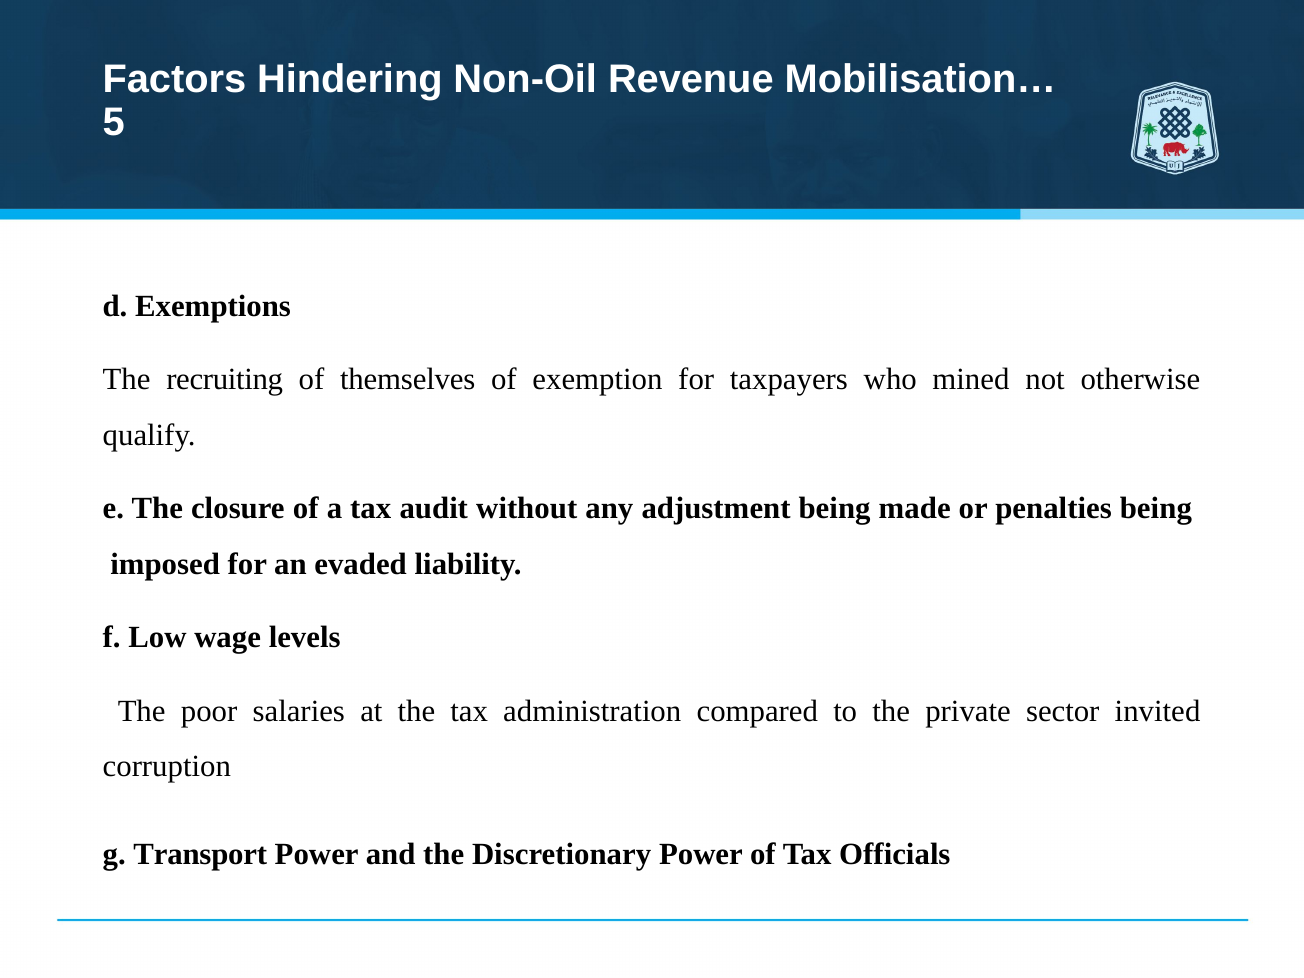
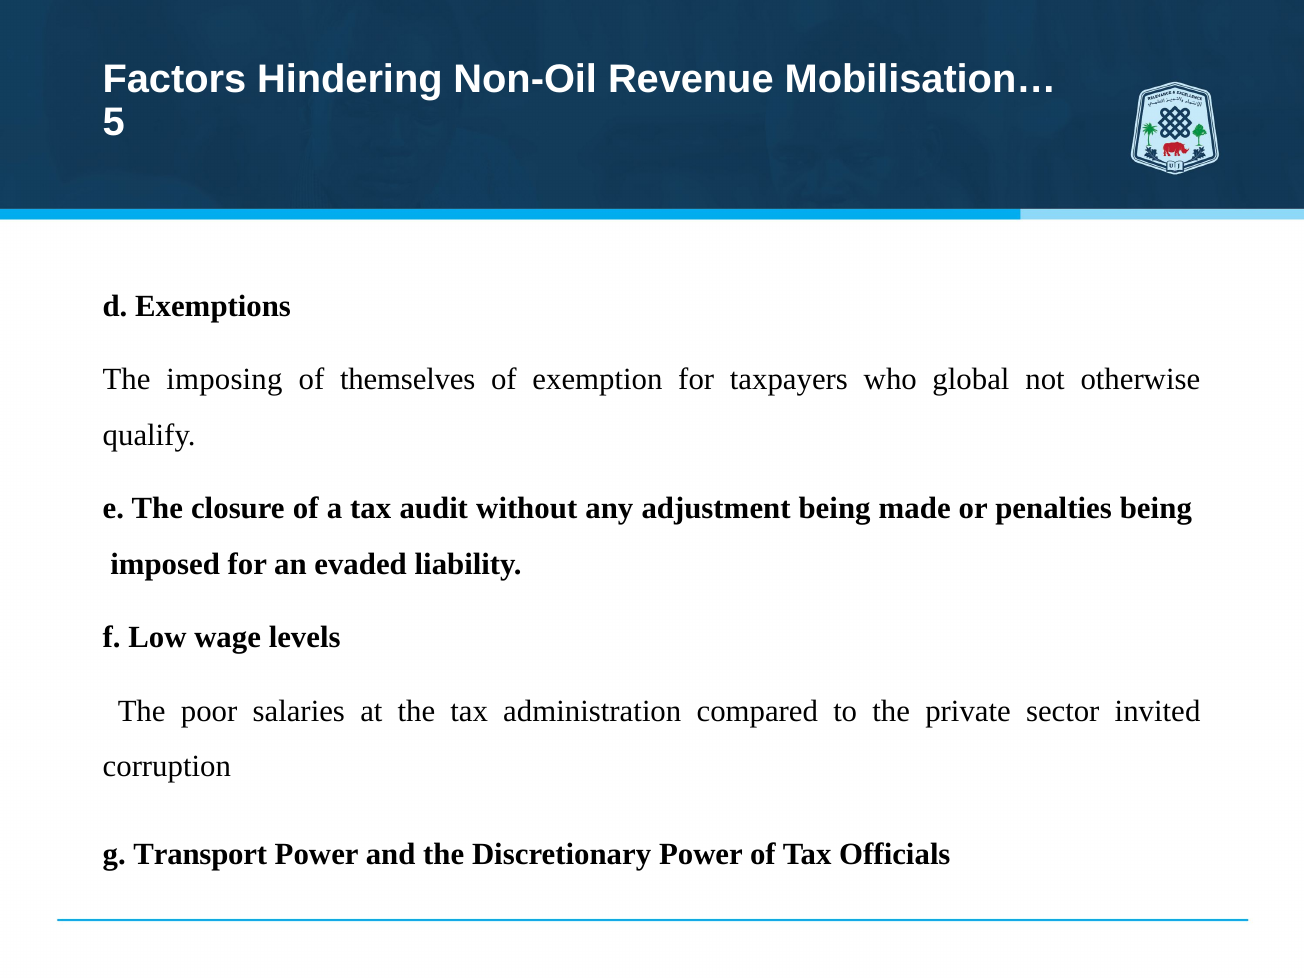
recruiting: recruiting -> imposing (224, 380)
mined: mined -> global (971, 380)
